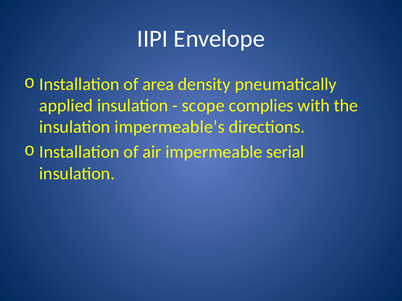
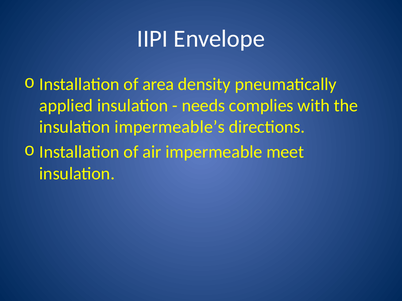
scope: scope -> needs (203, 106)
serial: serial -> meet (285, 152)
